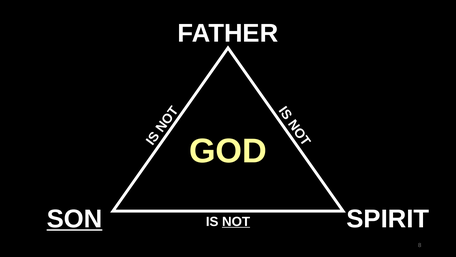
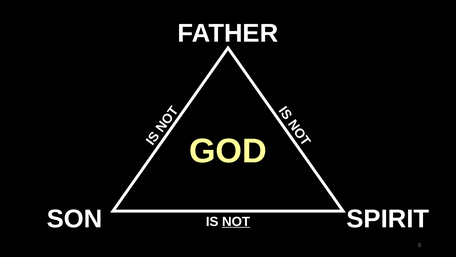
SON underline: present -> none (75, 219)
